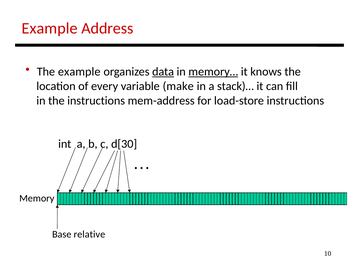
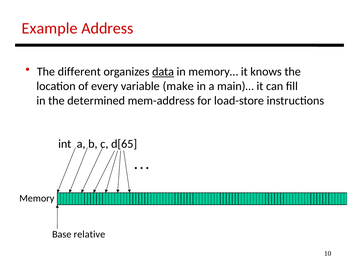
The example: example -> different (79, 72)
memory… underline: present -> none (213, 72)
stack)…: stack)… -> main)… (235, 86)
the instructions: instructions -> determined (96, 101)
d[30: d[30 -> d[65 (124, 144)
